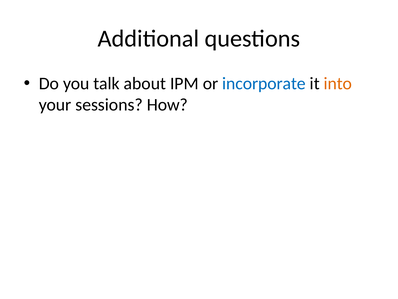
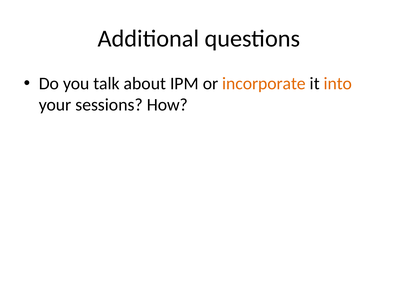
incorporate colour: blue -> orange (264, 83)
